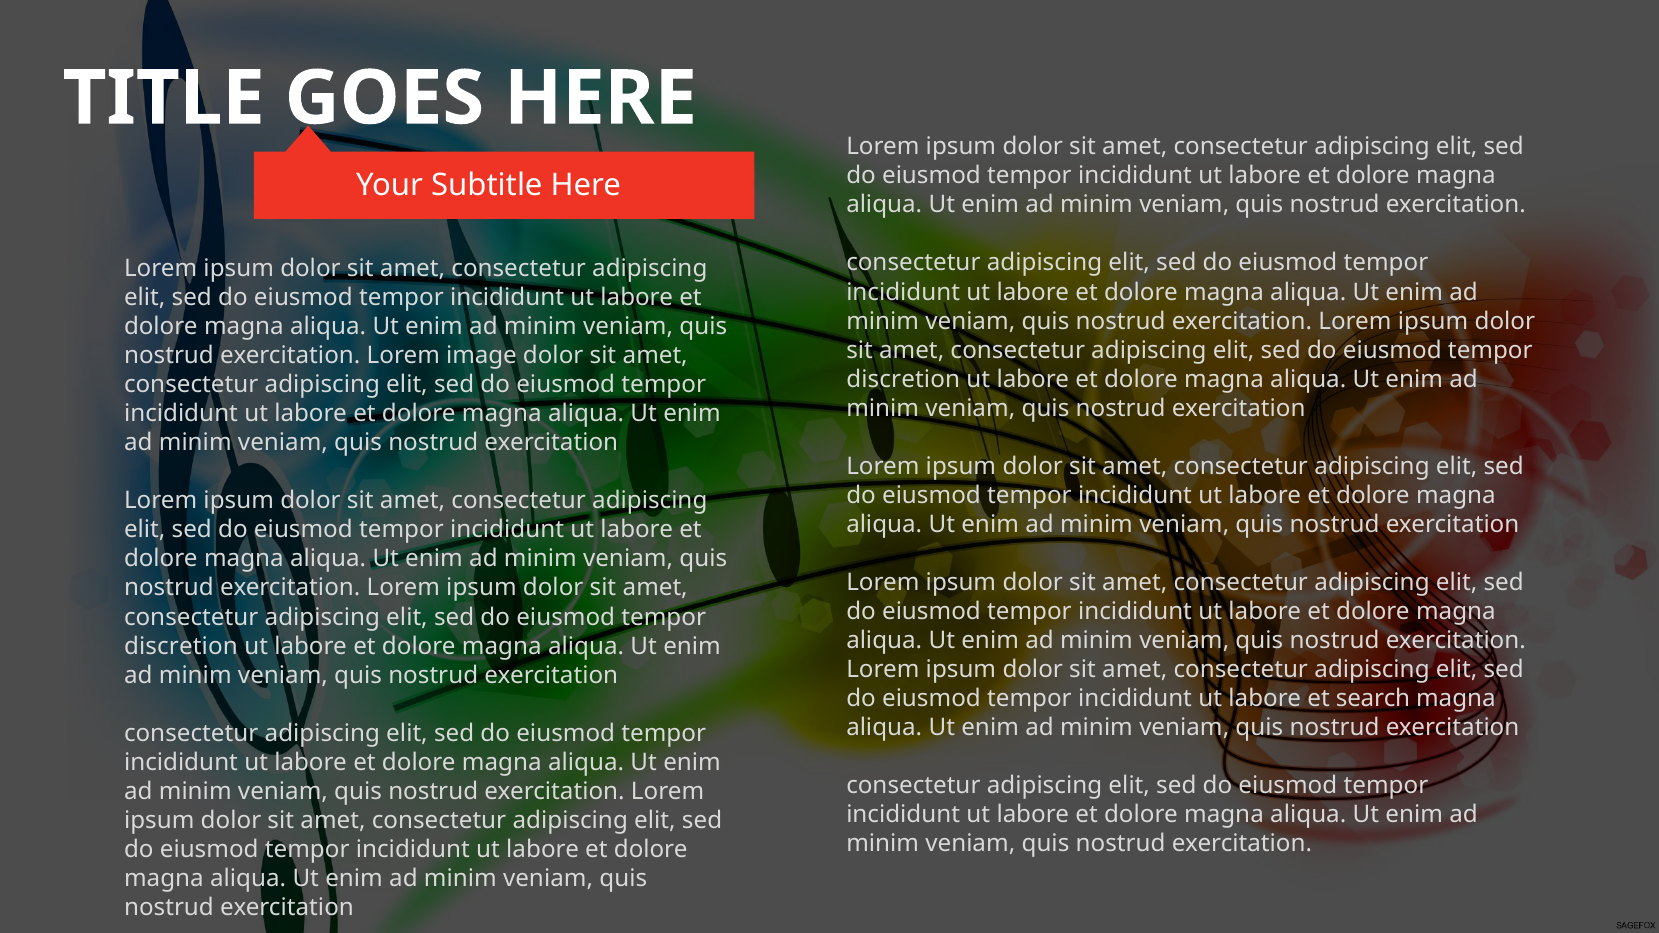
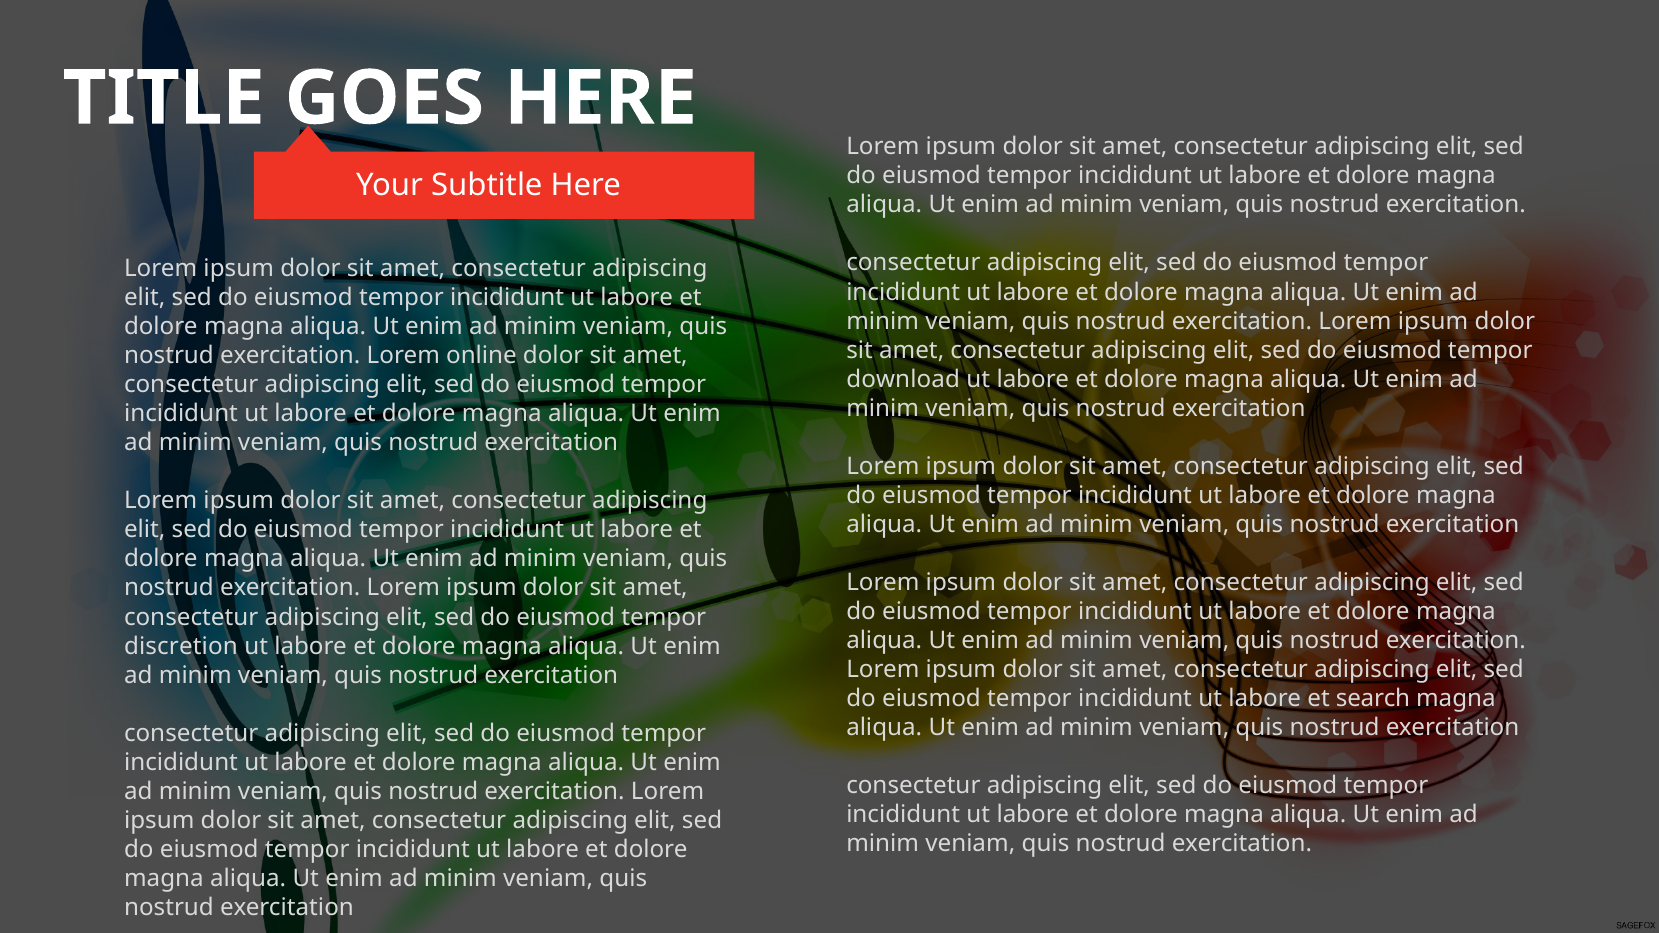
image: image -> online (481, 356)
discretion: discretion -> download (903, 379)
